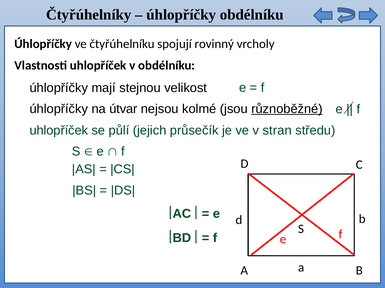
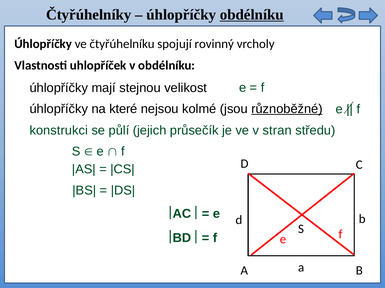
obdélníku underline: none -> present (252, 15)
útvar: útvar -> které (123, 109)
uhlopříček: uhlopříček -> konstrukci (59, 131)
